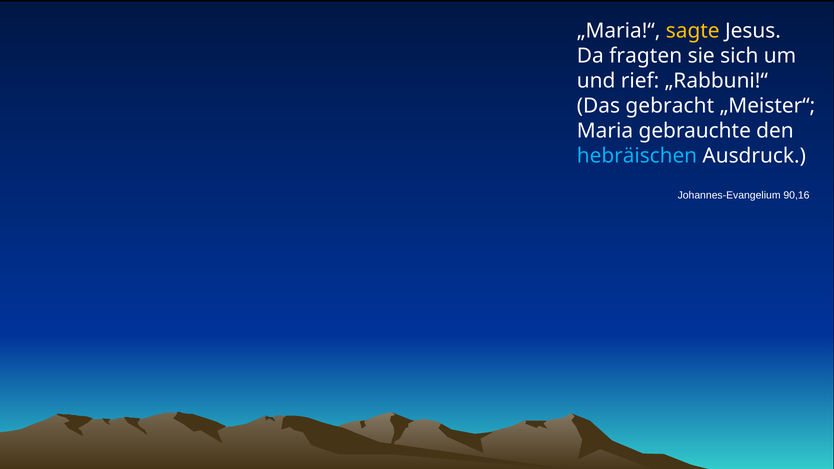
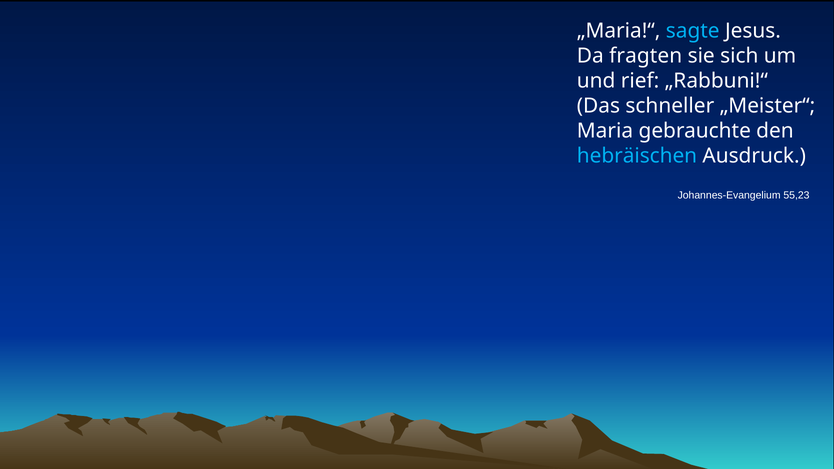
sagte colour: yellow -> light blue (693, 31)
gebracht: gebracht -> schneller (670, 106)
90,16: 90,16 -> 55,23 (796, 195)
